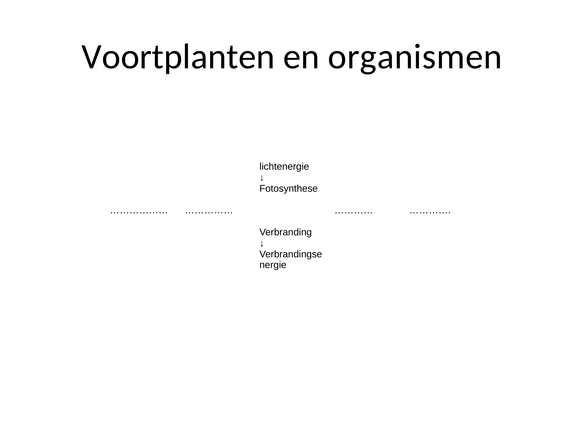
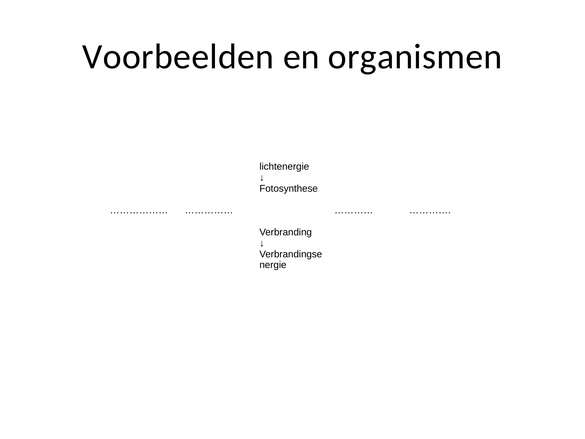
Voortplanten: Voortplanten -> Voorbeelden (178, 57)
